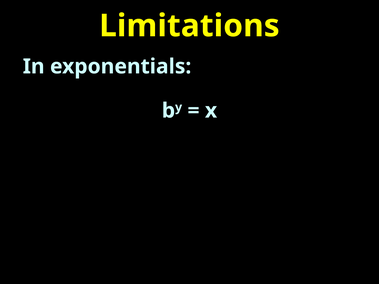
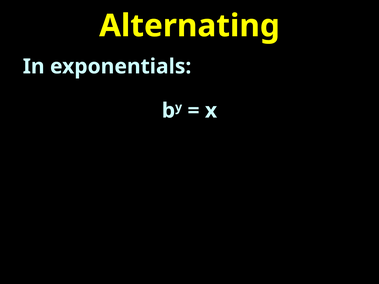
Limitations: Limitations -> Alternating (189, 26)
